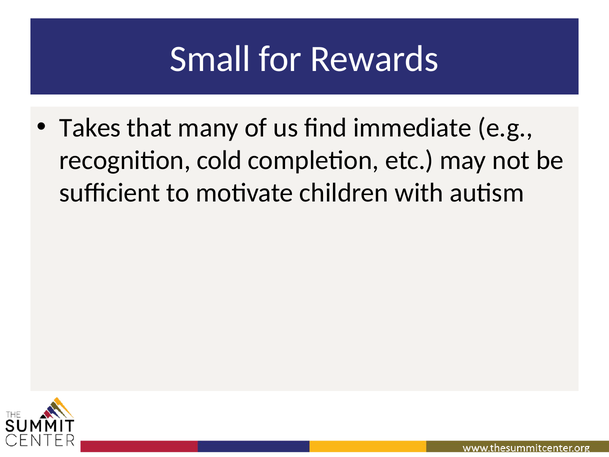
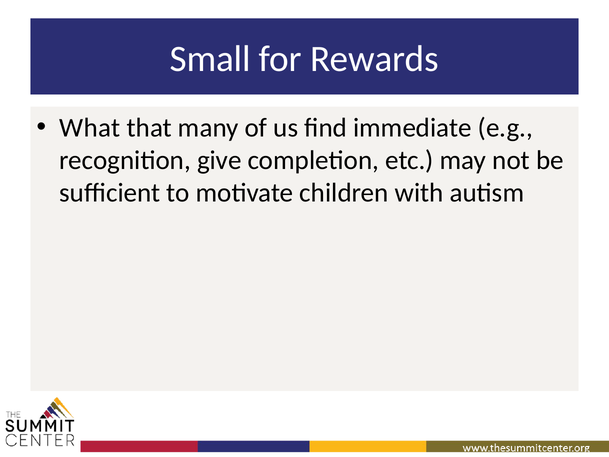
Takes: Takes -> What (90, 128)
cold: cold -> give (219, 160)
